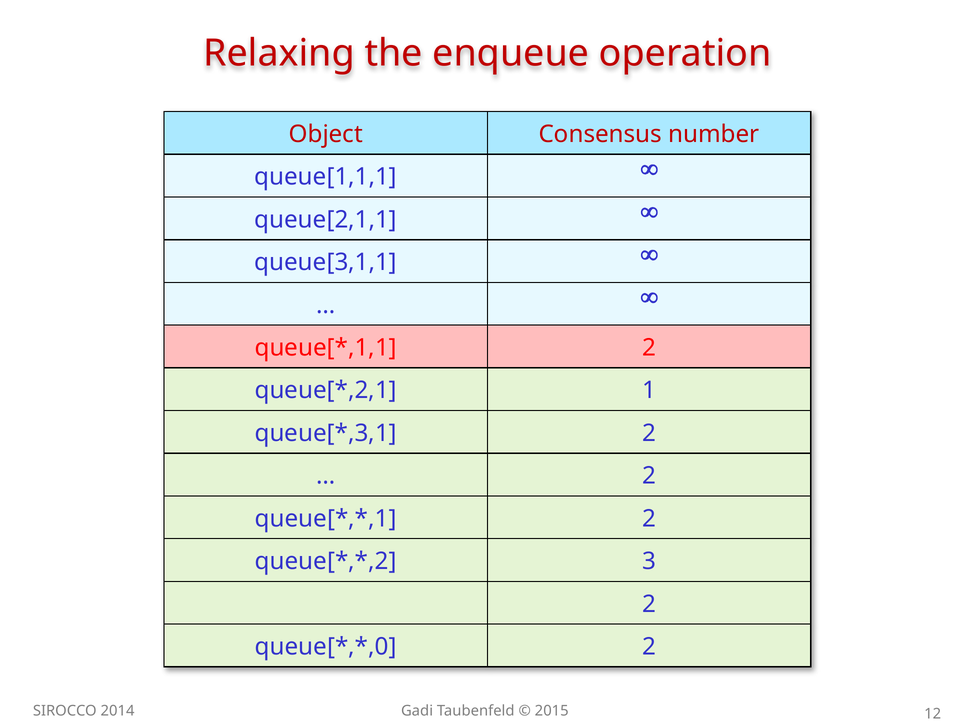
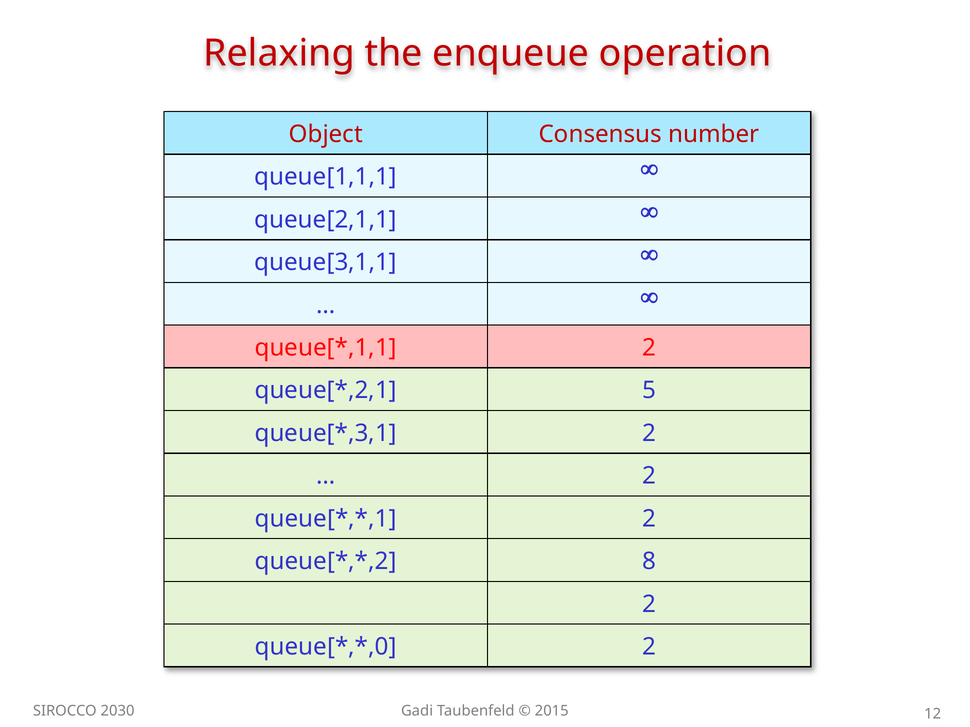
1: 1 -> 5 (649, 391)
3: 3 -> 8 (649, 562)
2014: 2014 -> 2030 (118, 711)
